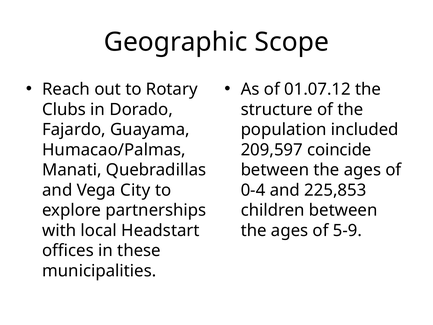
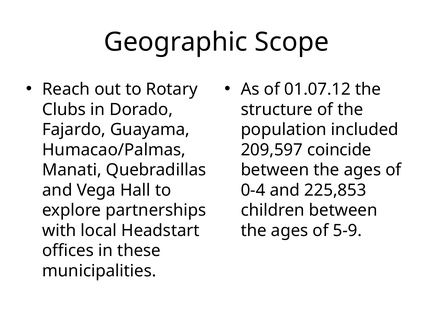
City: City -> Hall (135, 190)
